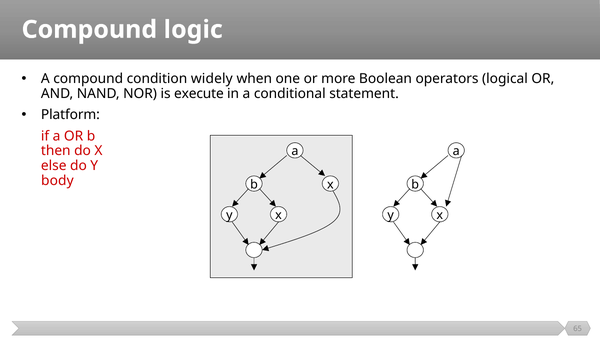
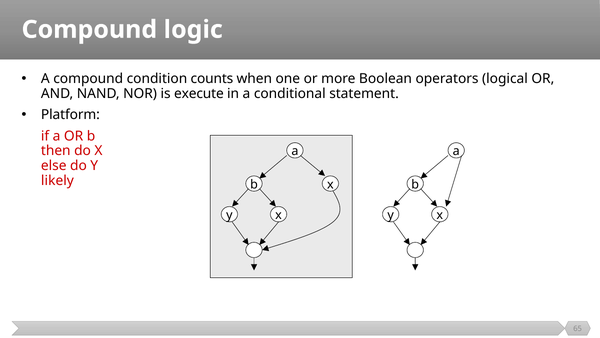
widely: widely -> counts (212, 79)
body: body -> likely (57, 180)
